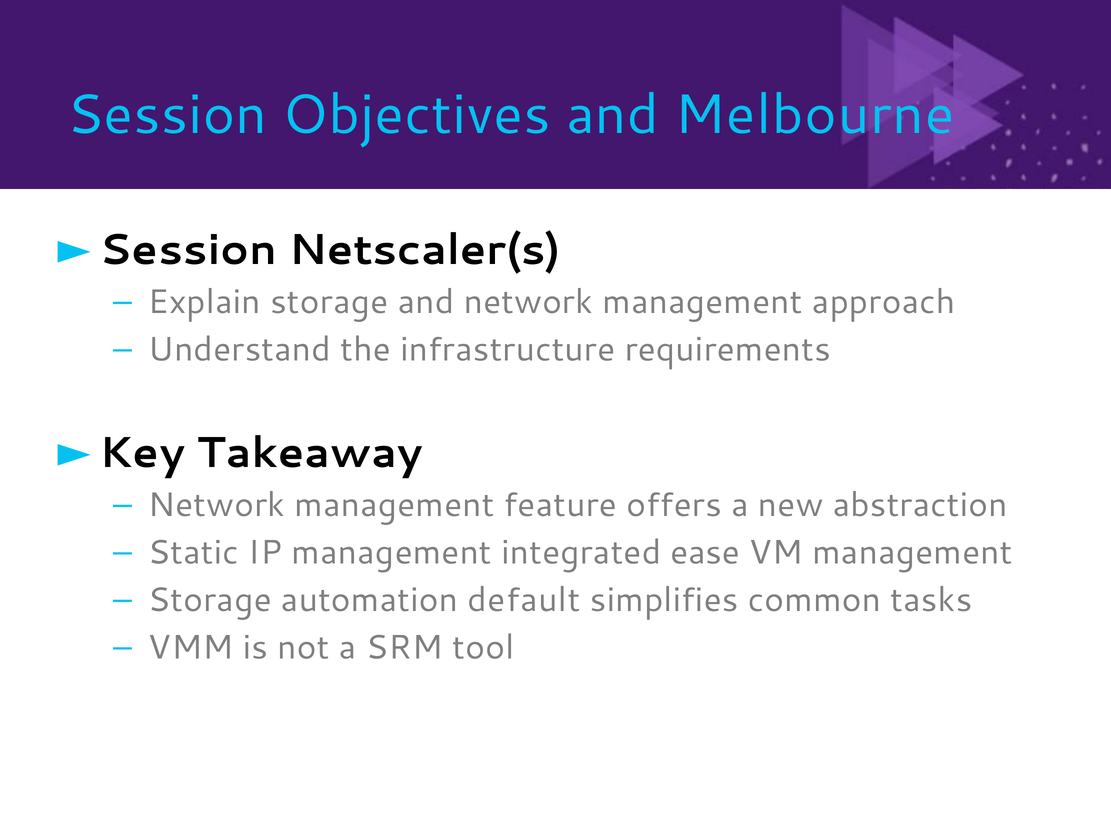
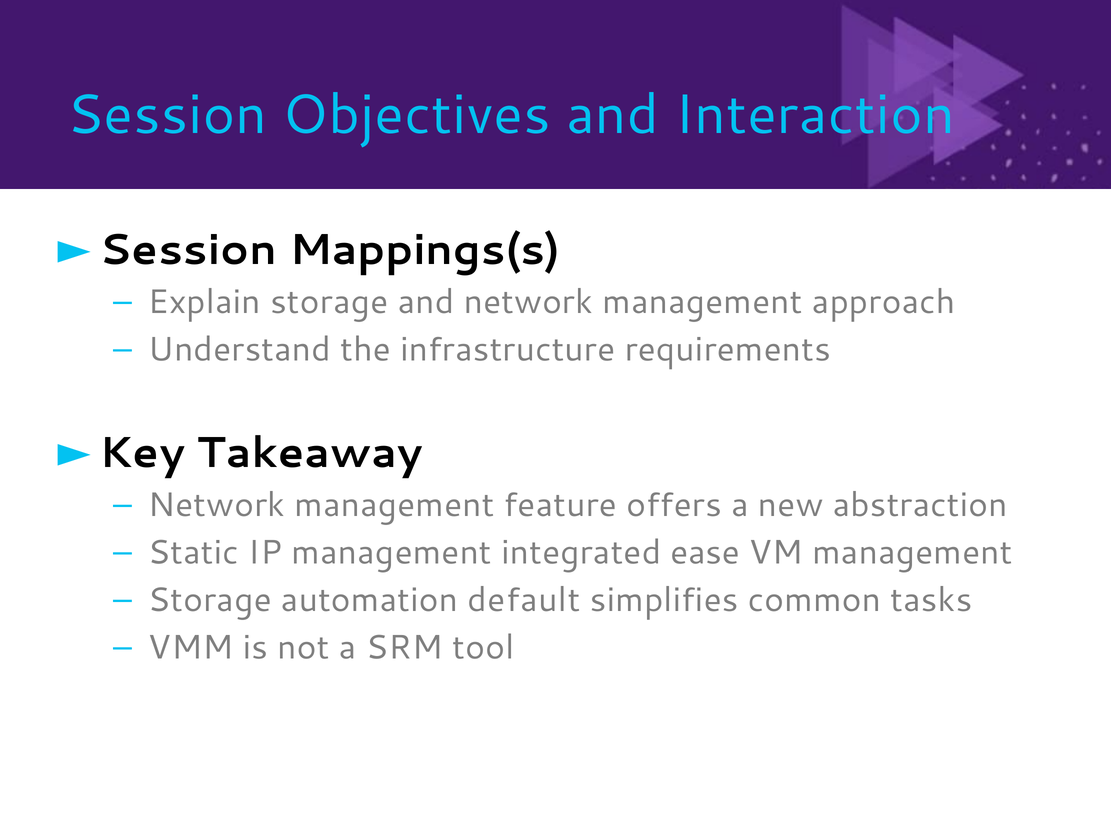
Melbourne: Melbourne -> Interaction (815, 115)
Netscaler(s: Netscaler(s -> Mappings(s (425, 250)
